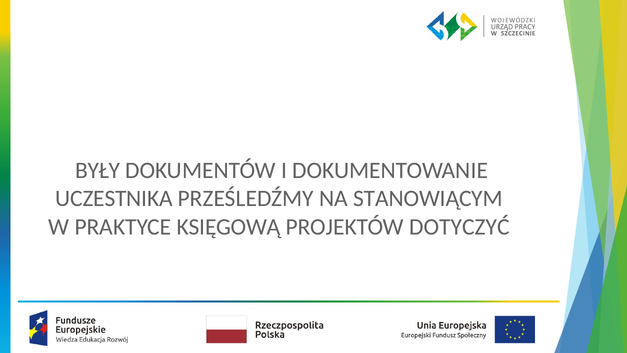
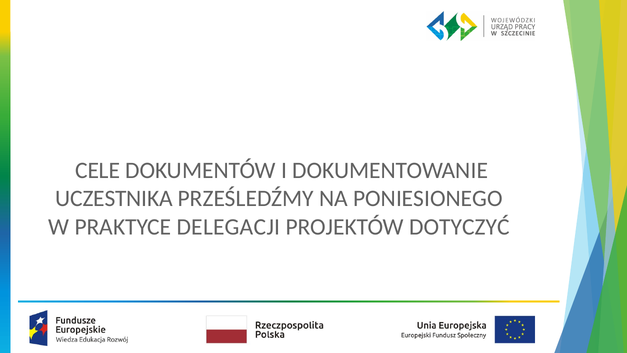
BYŁY: BYŁY -> CELE (98, 170)
STANOWIĄCYM: STANOWIĄCYM -> PONIESIONEGO (428, 198)
KSIĘGOWĄ: KSIĘGOWĄ -> DELEGACJI (228, 227)
